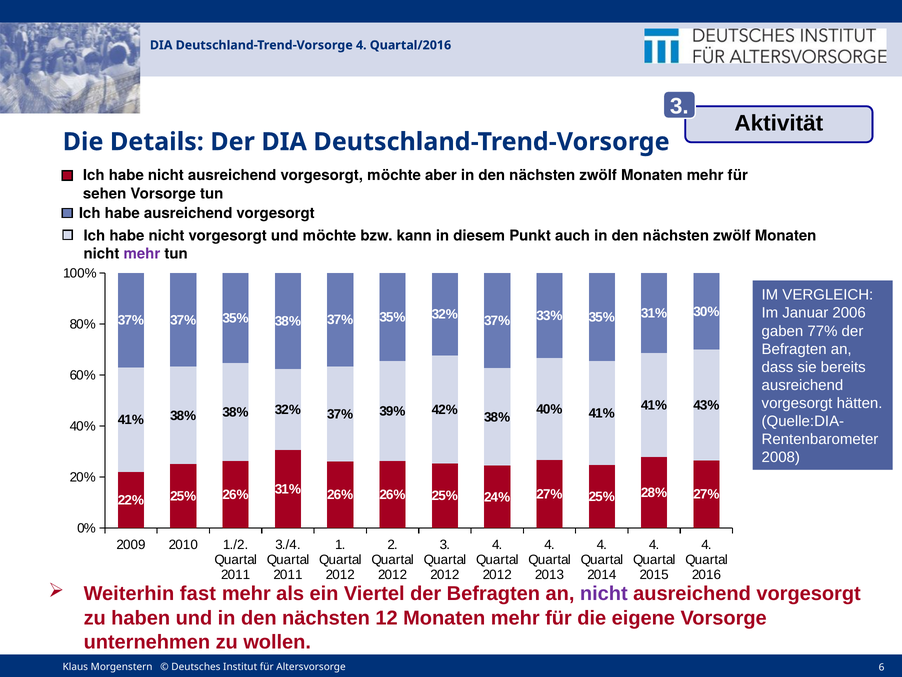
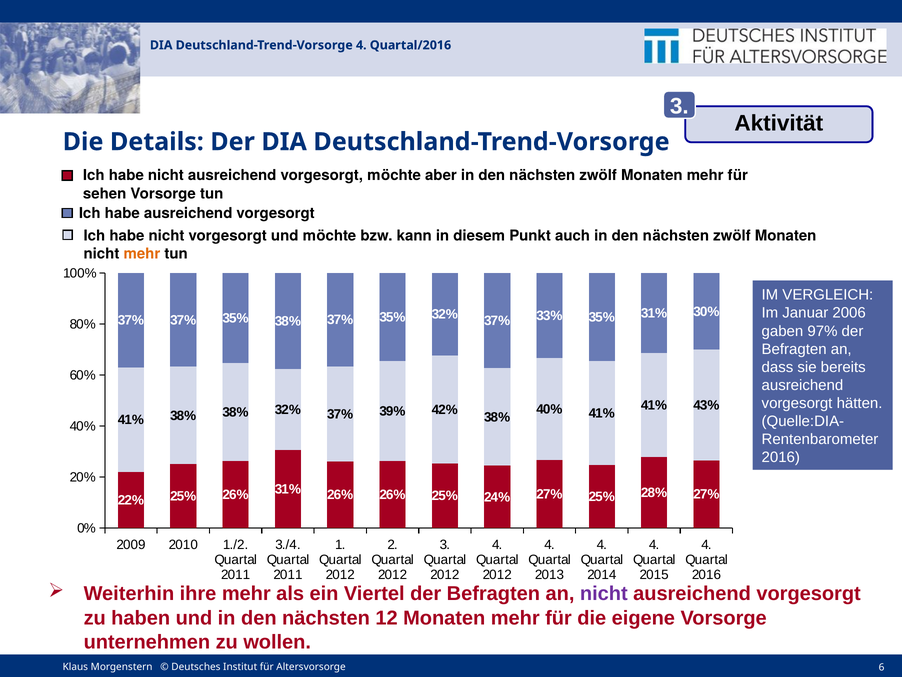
mehr colour: purple -> orange (142, 254)
77%: 77% -> 97% (822, 331)
2008: 2008 -> 2016 (781, 457)
fast: fast -> ihre (198, 593)
